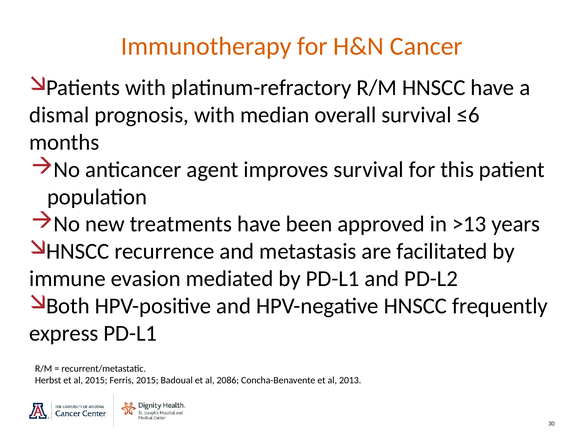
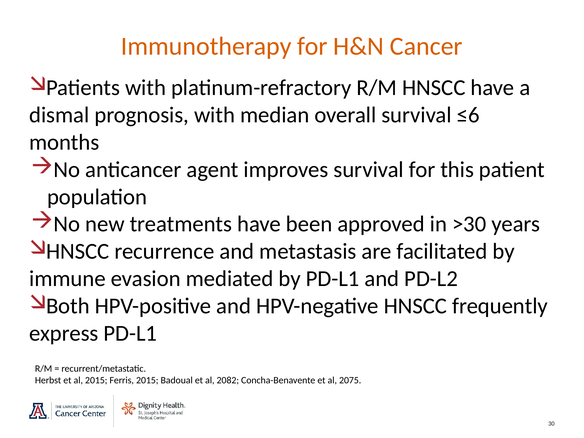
>13: >13 -> >30 (469, 224)
2086: 2086 -> 2082 (228, 380)
2013: 2013 -> 2075 (350, 380)
